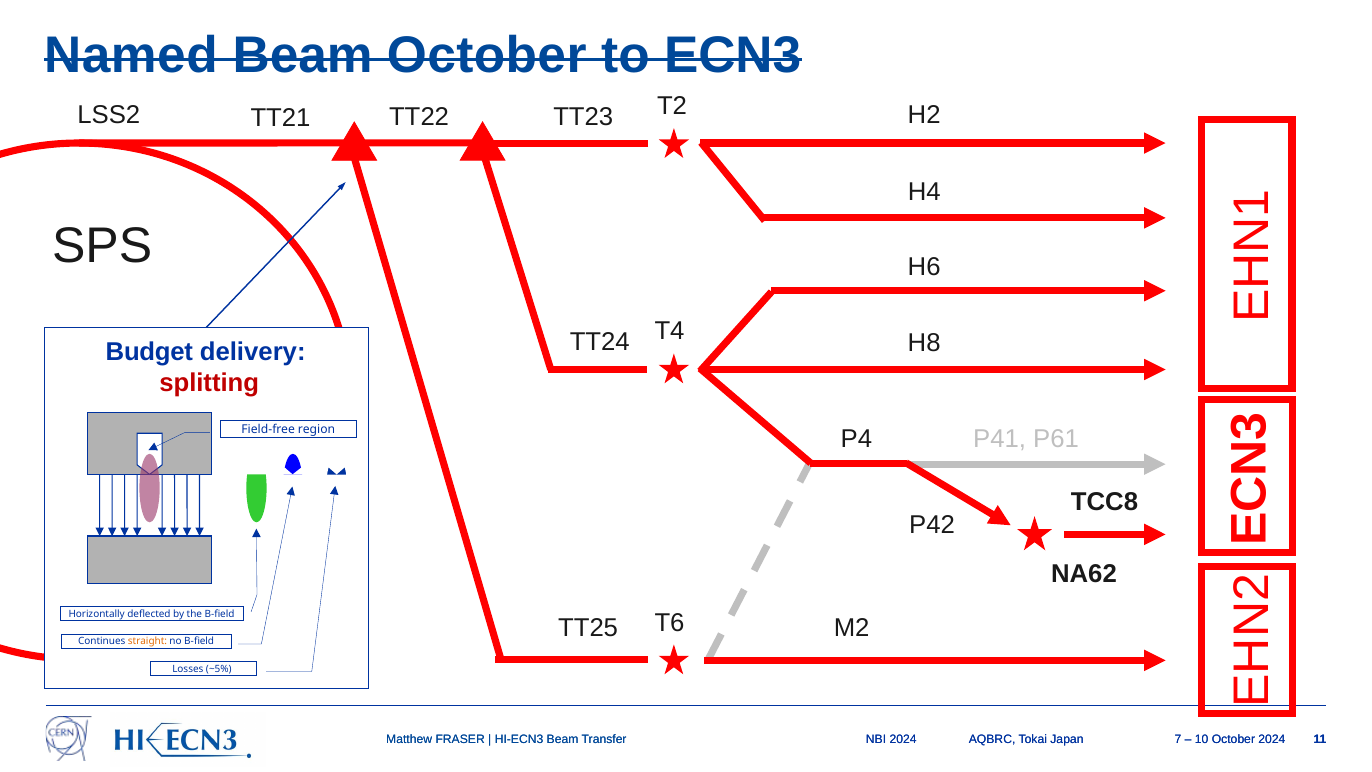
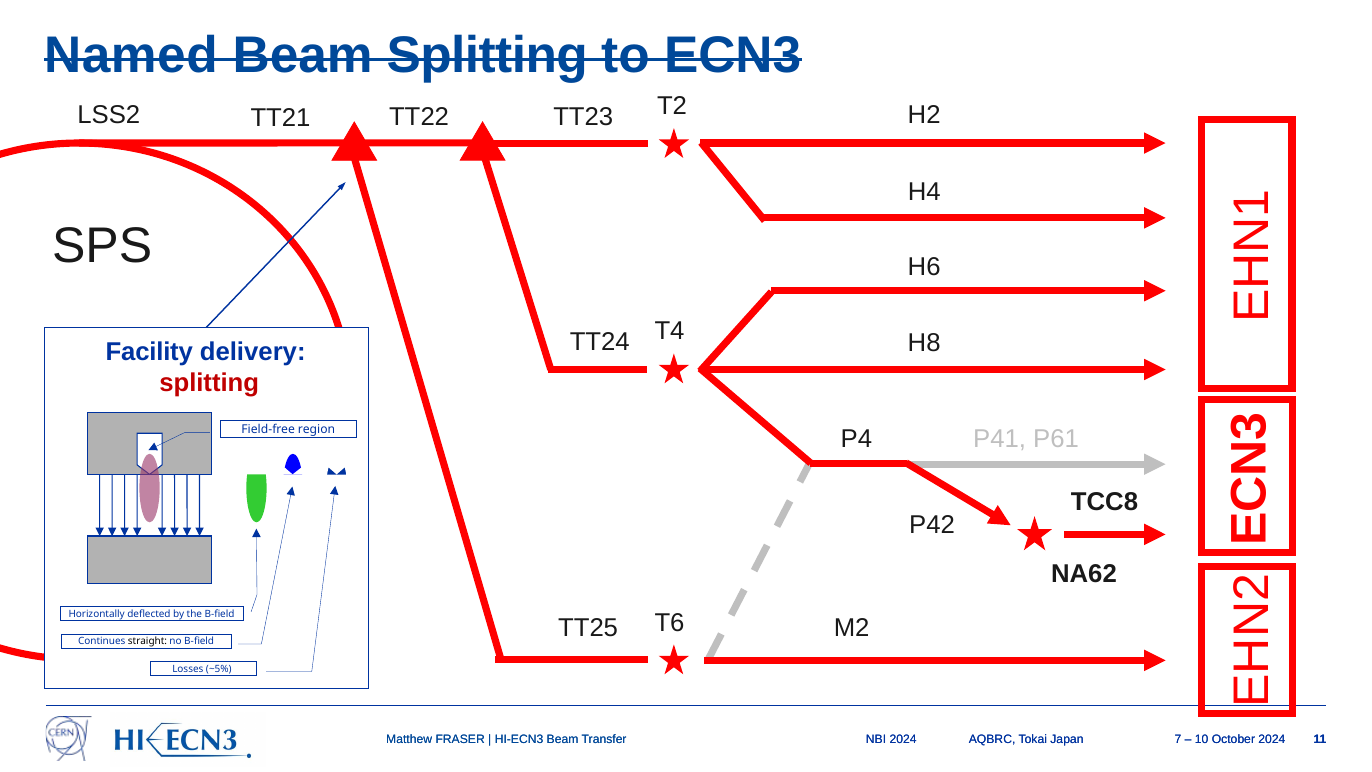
Beam October: October -> Splitting (487, 56)
Budget: Budget -> Facility (149, 352)
straight colour: orange -> black (148, 641)
